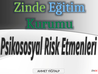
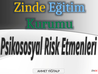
Zinde colour: light green -> yellow (30, 7)
